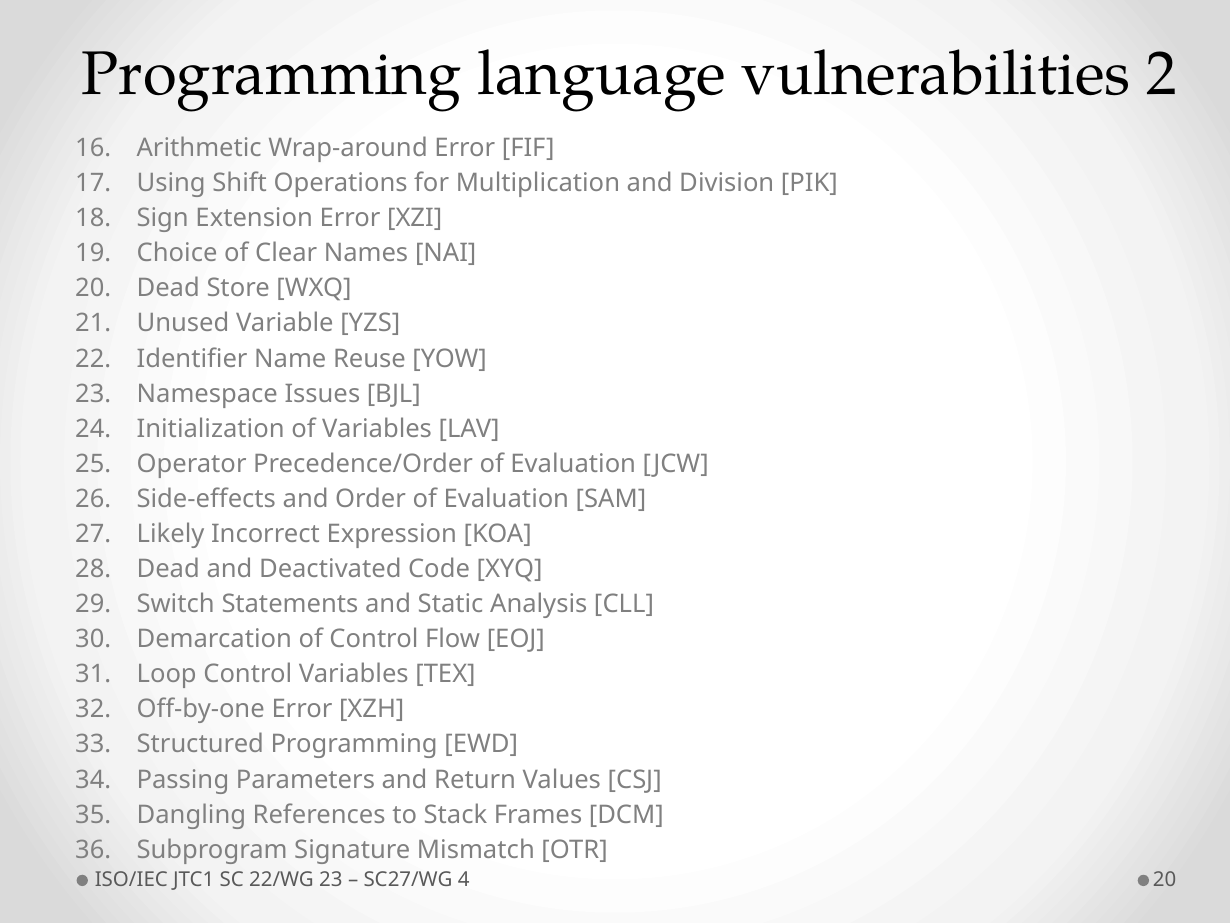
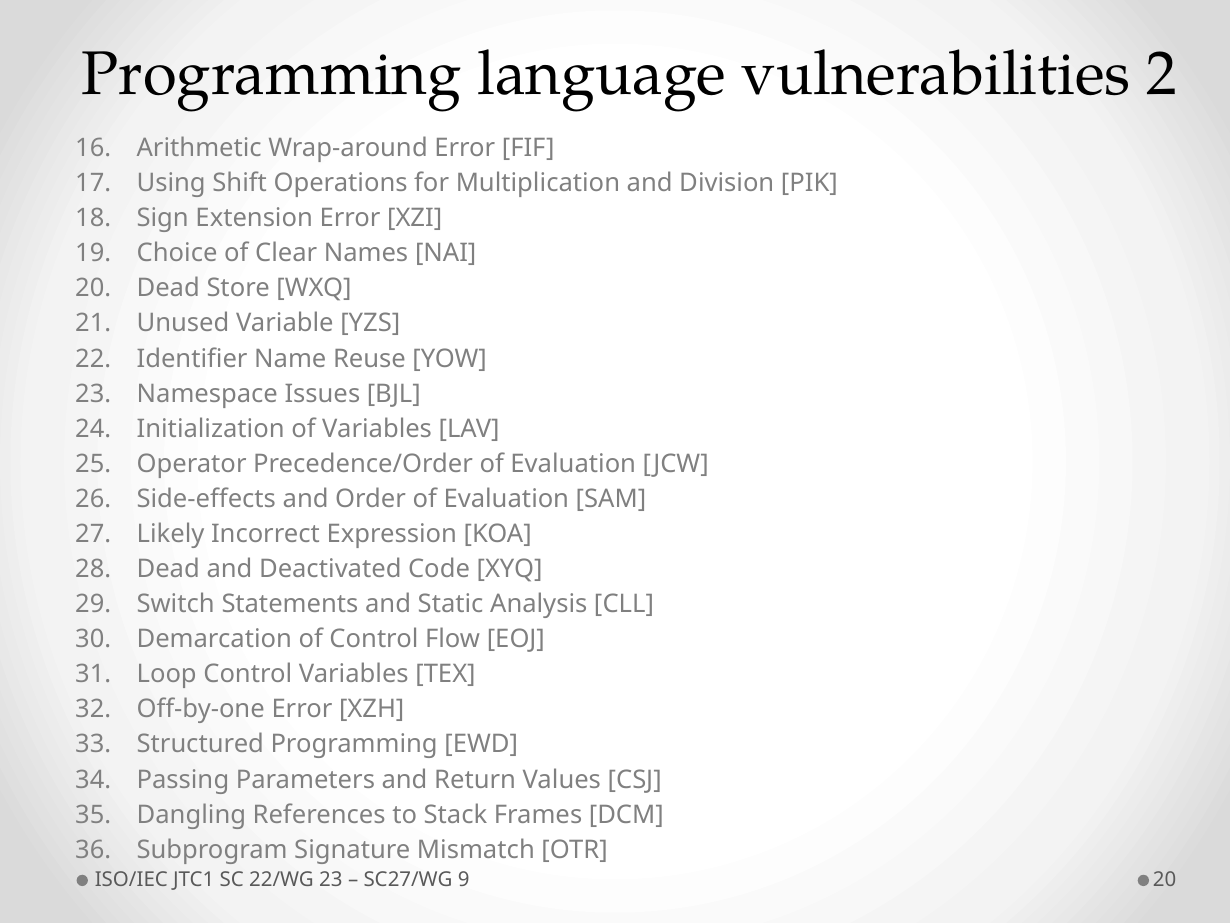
4: 4 -> 9 (464, 879)
